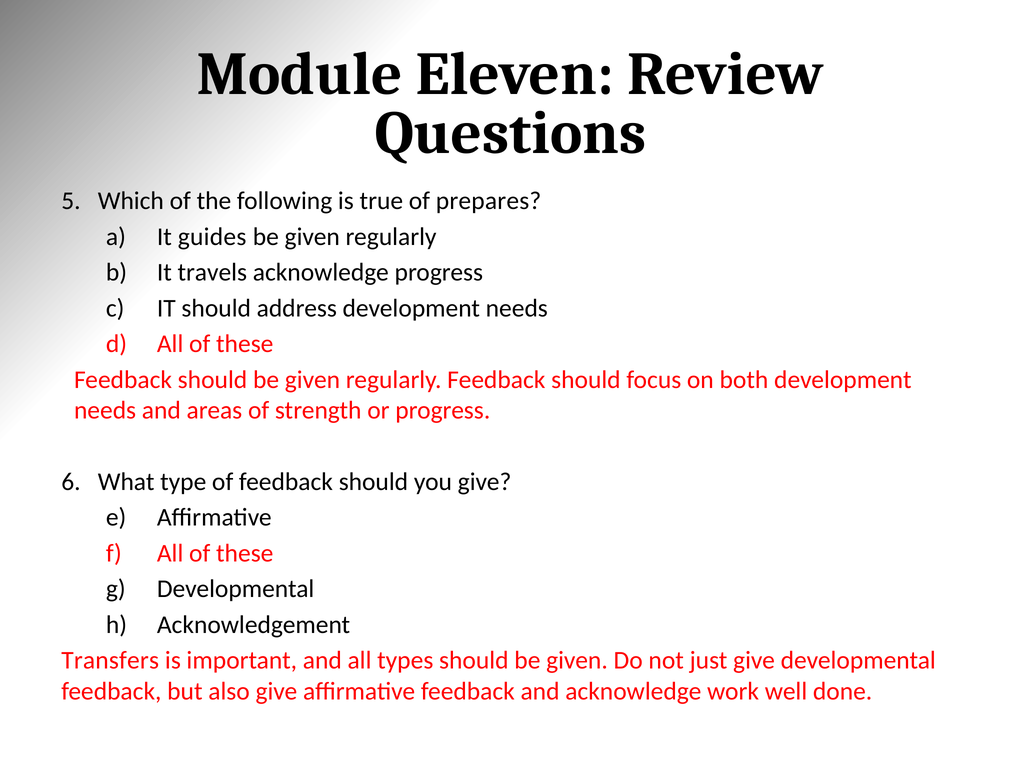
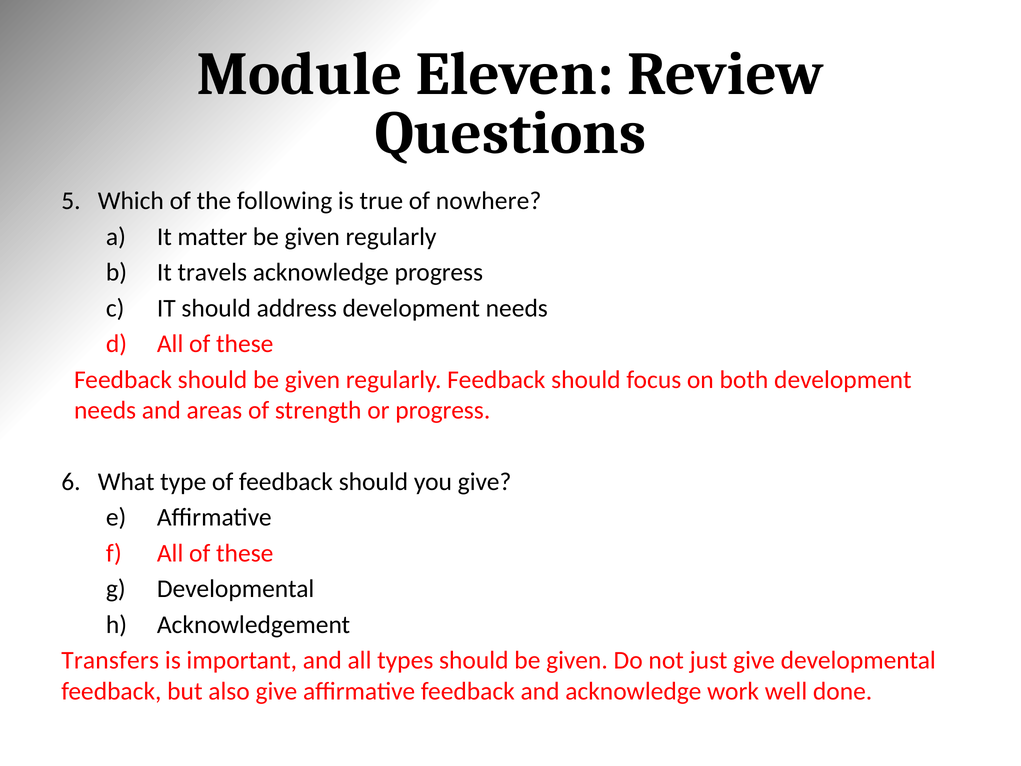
prepares: prepares -> nowhere (489, 201)
guides: guides -> matter (212, 237)
